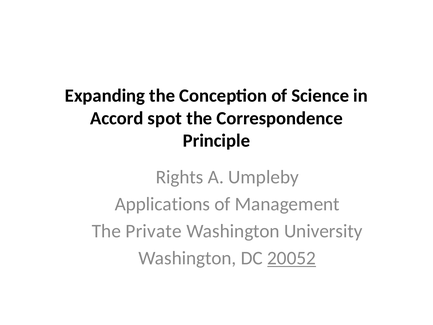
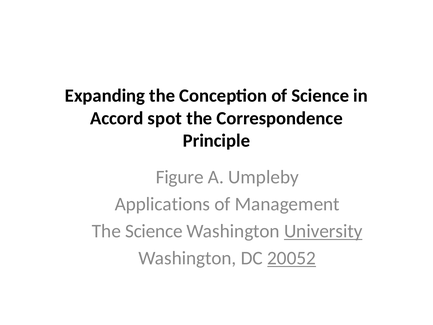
Rights: Rights -> Figure (180, 177)
The Private: Private -> Science (154, 231)
University underline: none -> present (323, 231)
